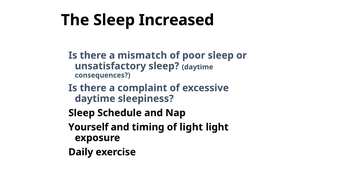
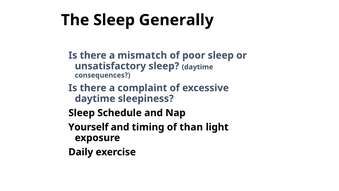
Increased: Increased -> Generally (176, 20)
of light: light -> than (191, 127)
